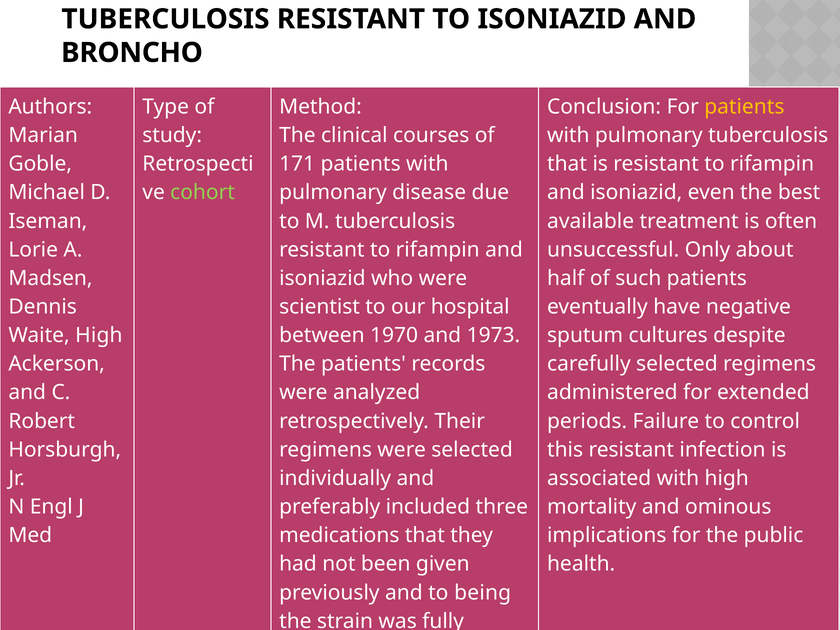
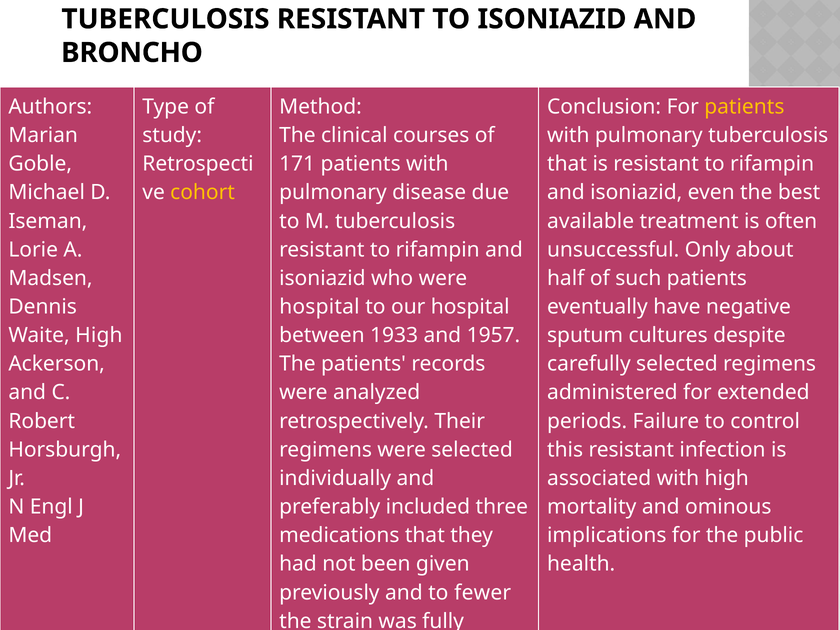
cohort colour: light green -> yellow (203, 193)
scientist: scientist -> hospital (319, 307)
1970: 1970 -> 1933 (394, 335)
1973: 1973 -> 1957 (493, 335)
being: being -> fewer (483, 593)
